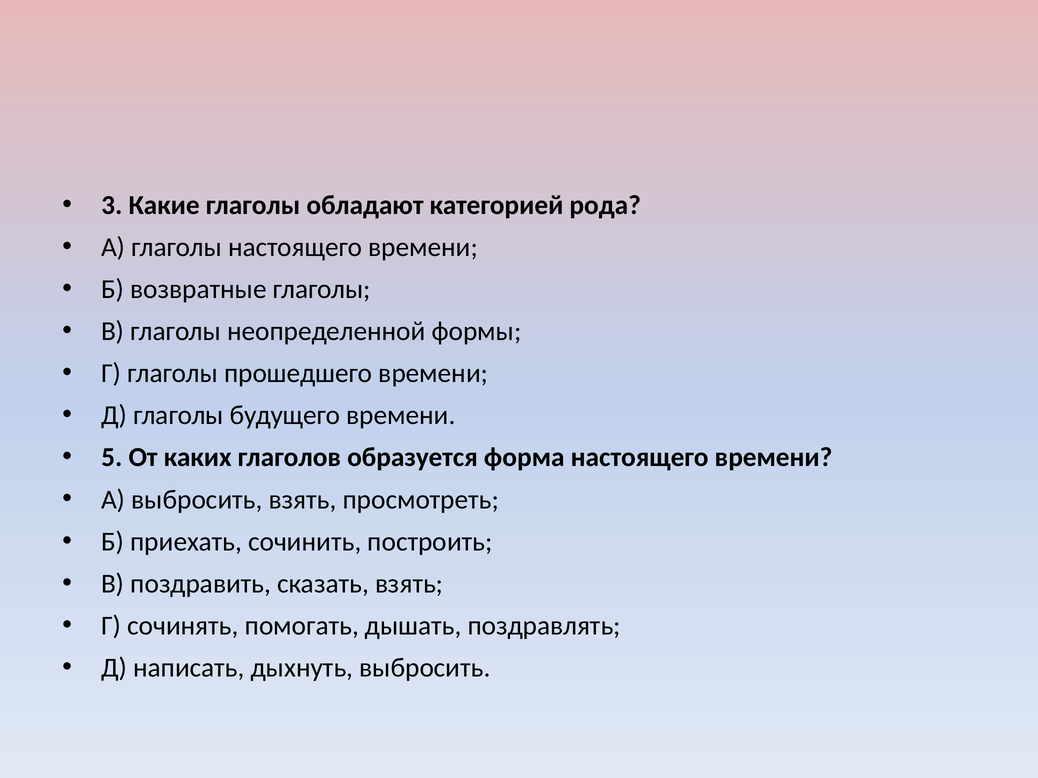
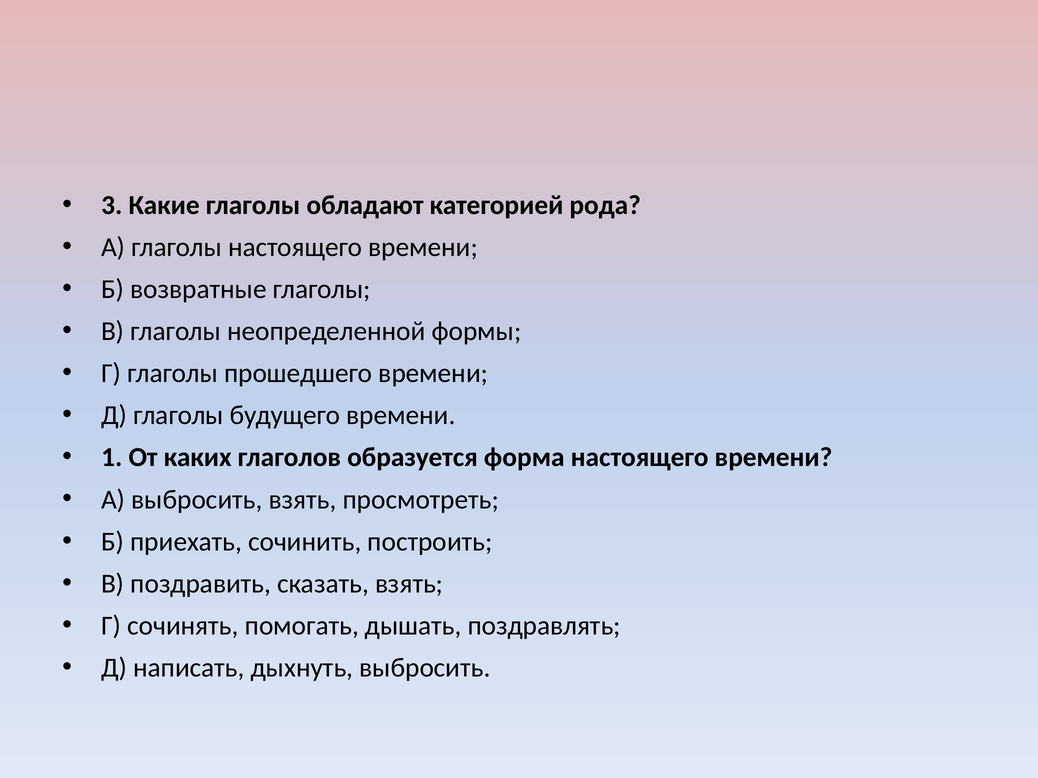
5: 5 -> 1 (112, 458)
